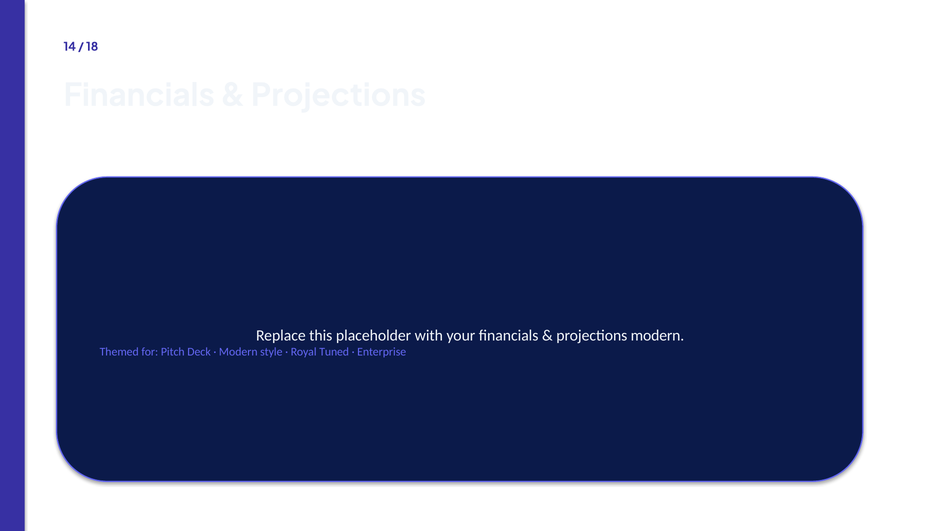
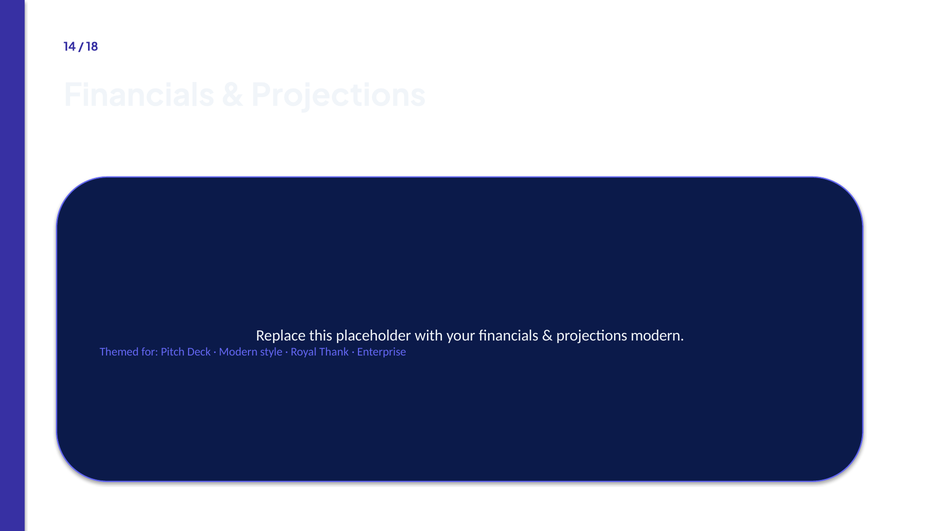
Tuned: Tuned -> Thank (334, 351)
